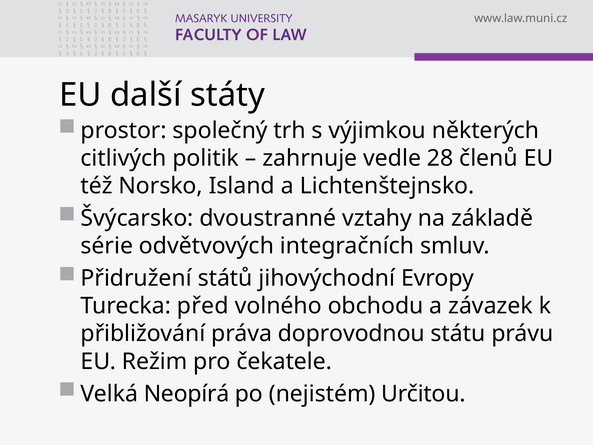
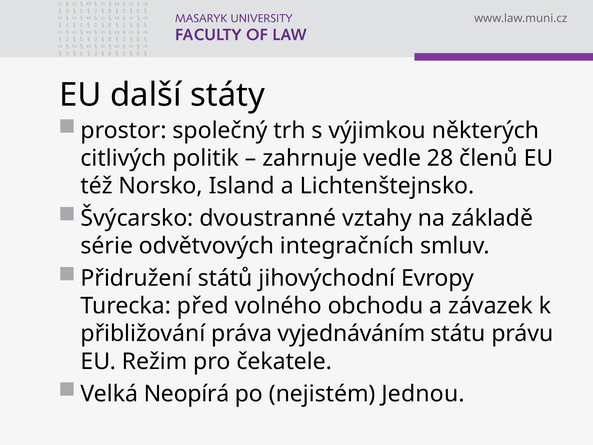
doprovodnou: doprovodnou -> vyjednáváním (351, 334)
Určitou: Určitou -> Jednou (423, 394)
